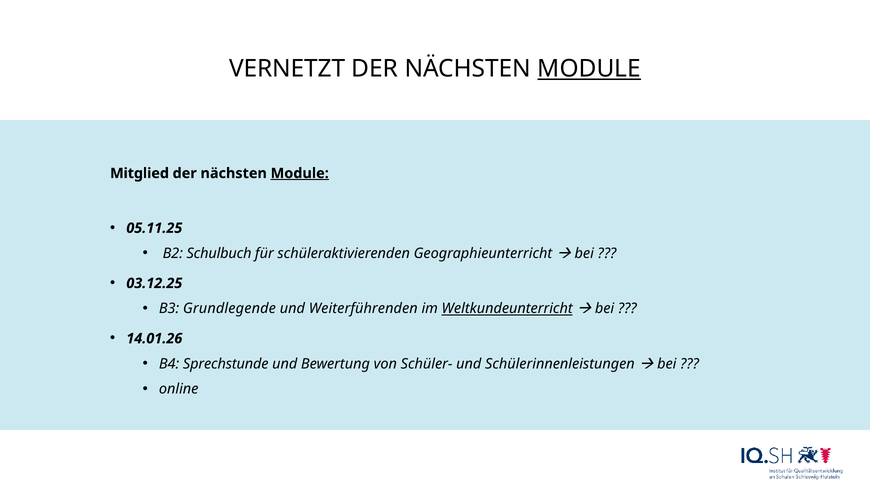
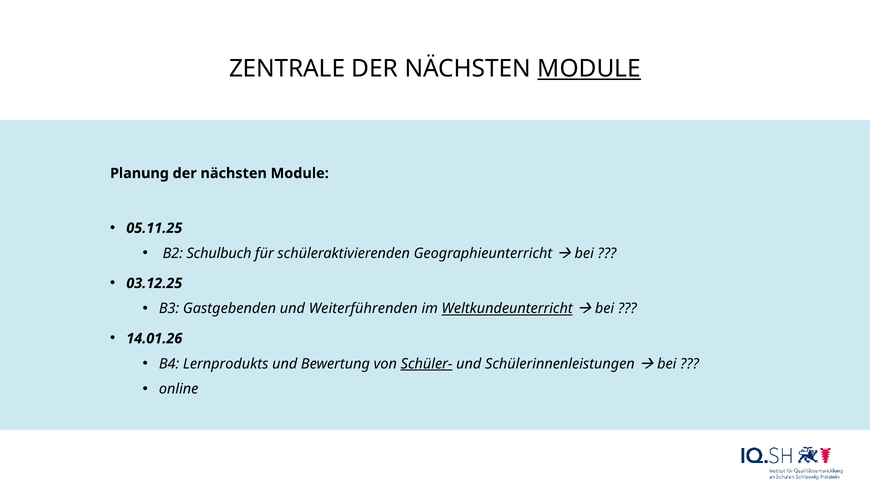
VERNETZT: VERNETZT -> ZENTRALE (287, 69)
Mitglied: Mitglied -> Planung (139, 173)
Module underline: present -> none (300, 173)
Grundlegende: Grundlegende -> Gastgebenden (230, 309)
Sprechstunde: Sprechstunde -> Lernprodukts (226, 364)
Schüler- underline: none -> present (427, 364)
